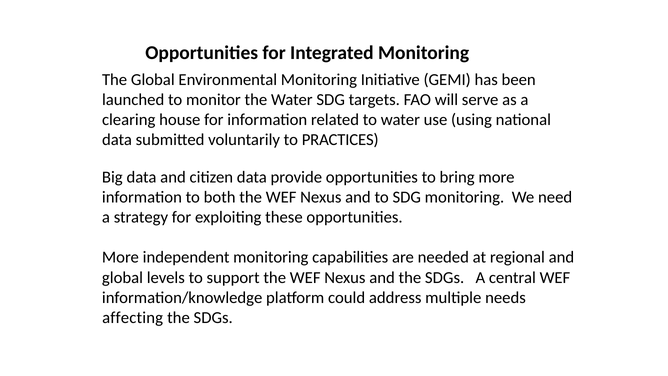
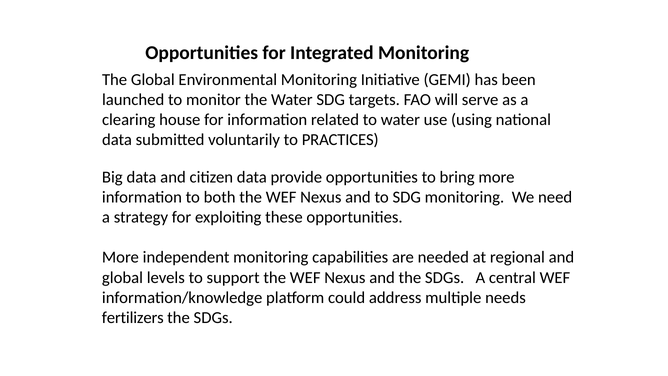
affecting: affecting -> fertilizers (133, 317)
